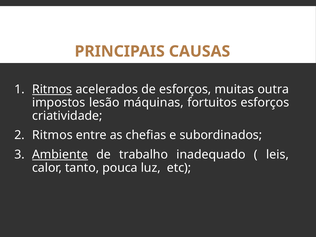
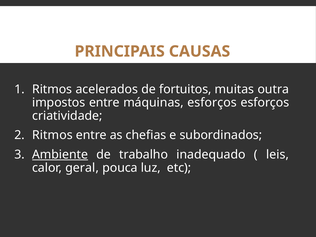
Ritmos underline: present -> none (52, 89)
de esforços: esforços -> fortuitos (185, 89)
impostos lesão: lesão -> entre (104, 103)
máquinas fortuitos: fortuitos -> esforços (212, 103)
tanto: tanto -> geral (82, 168)
